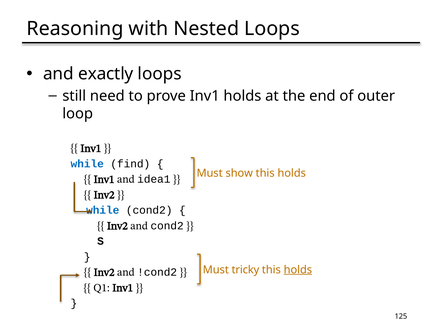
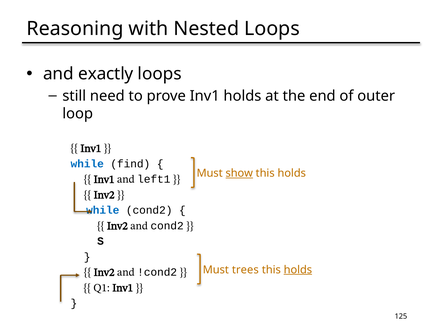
show underline: none -> present (239, 173)
idea1: idea1 -> left1 (154, 179)
tricky: tricky -> trees (245, 269)
